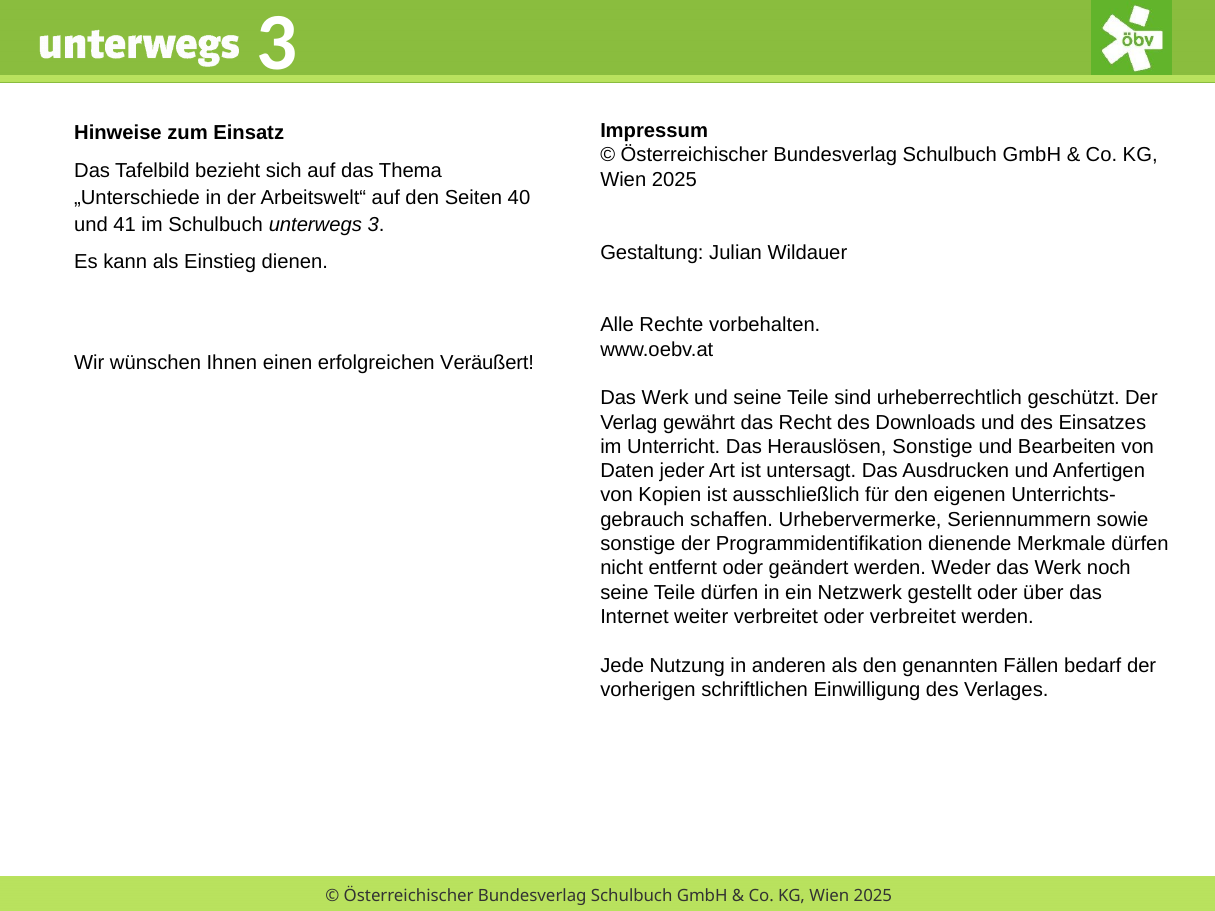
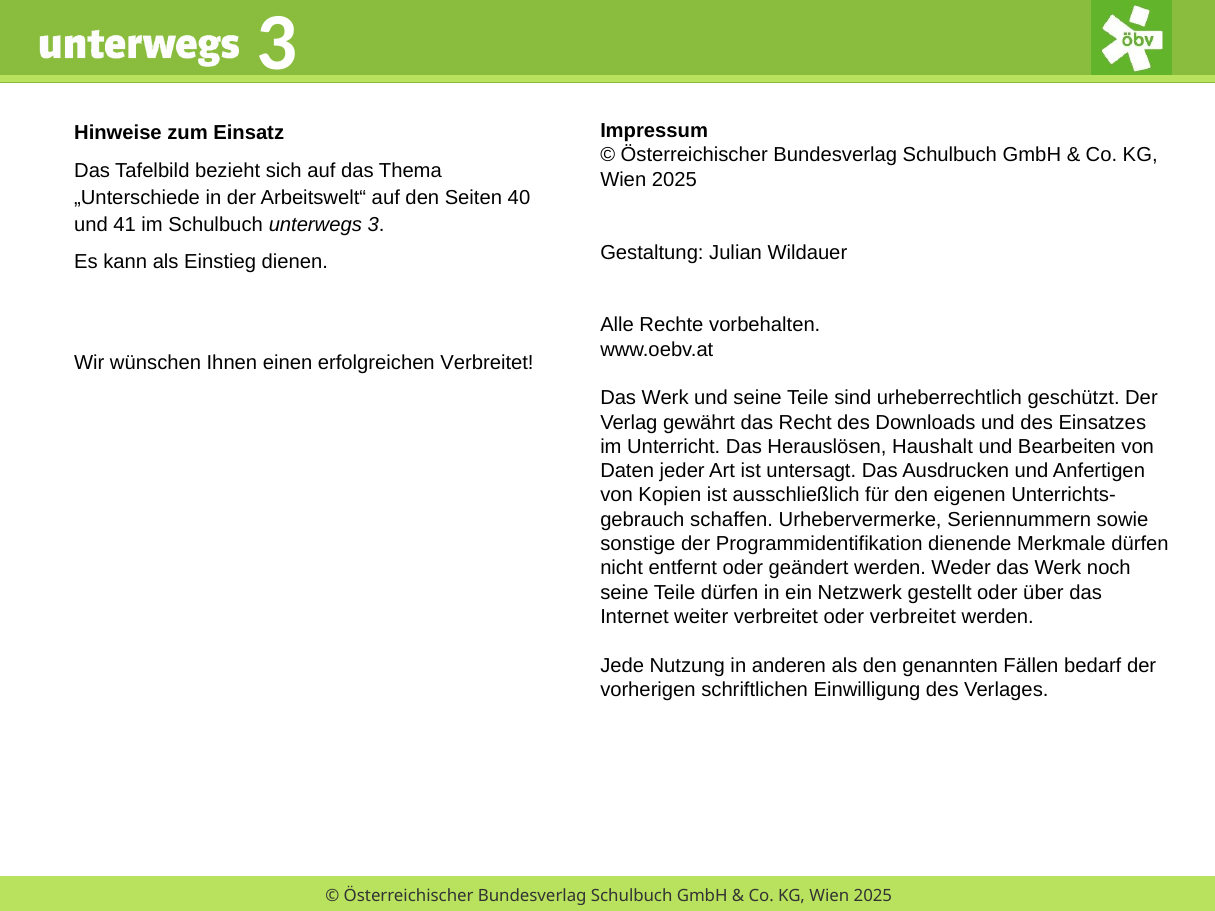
erfolgreichen Veräußert: Veräußert -> Verbreitet (487, 363)
Herauslösen Sonstige: Sonstige -> Haushalt (933, 447)
